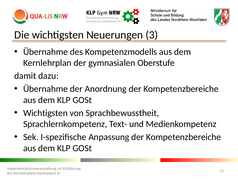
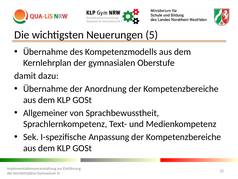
3: 3 -> 5 (152, 35)
Wichtigsten: Wichtigsten -> Allgemeiner (45, 113)
